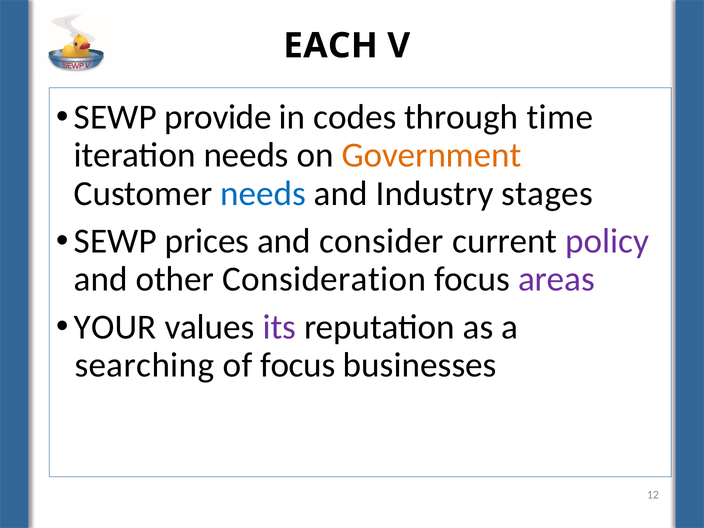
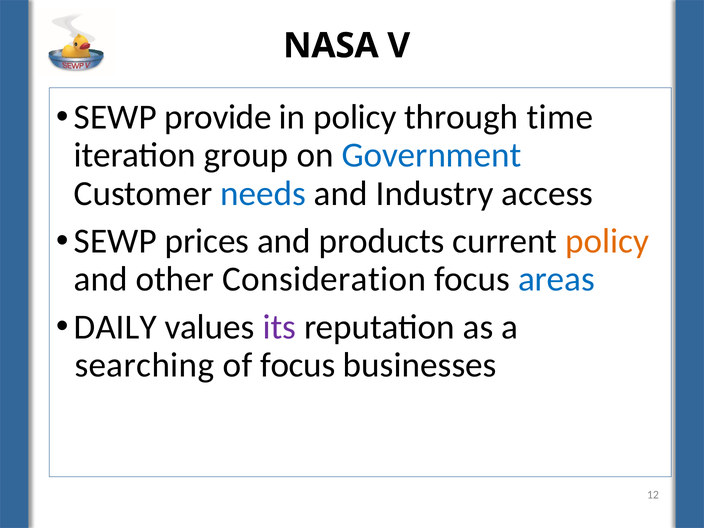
EACH: EACH -> NASA (331, 46)
in codes: codes -> policy (355, 117)
iteration needs: needs -> group (246, 155)
Government colour: orange -> blue (432, 155)
stages: stages -> access (547, 193)
consider: consider -> products (382, 241)
policy colour: purple -> orange (607, 241)
areas colour: purple -> blue (556, 279)
YOUR: YOUR -> DAILY (115, 327)
